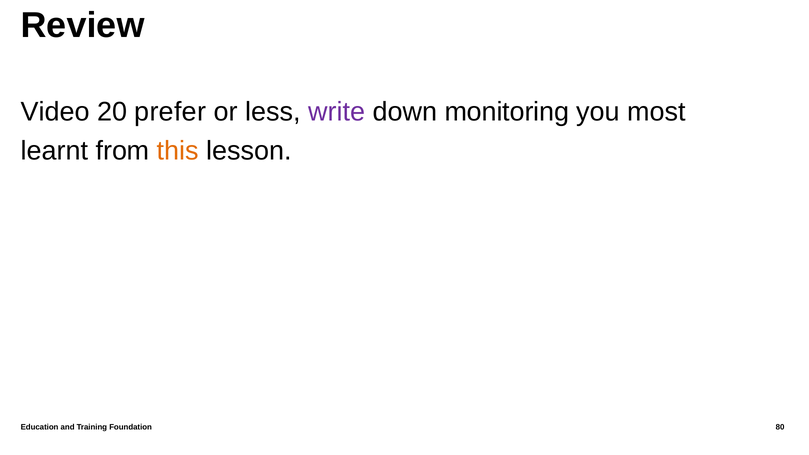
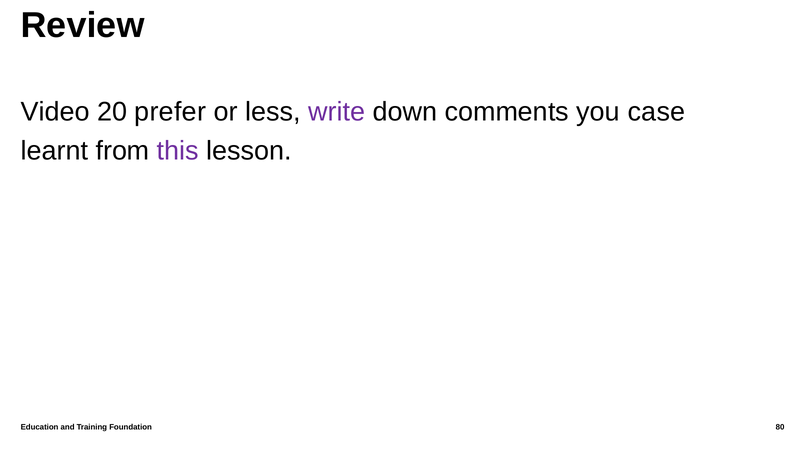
monitoring: monitoring -> comments (507, 112)
most: most -> case (656, 112)
this colour: orange -> purple (178, 151)
